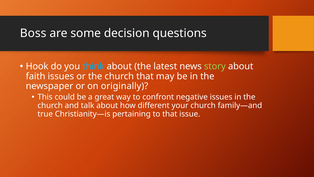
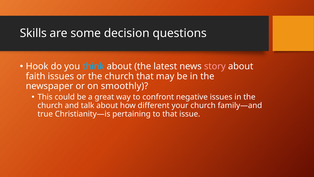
Boss: Boss -> Skills (33, 33)
story colour: light green -> pink (215, 66)
originally: originally -> smoothly (125, 86)
